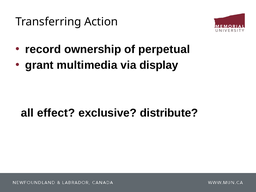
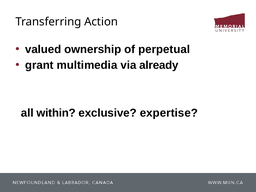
record: record -> valued (43, 49)
display: display -> already (159, 65)
effect: effect -> within (56, 113)
distribute: distribute -> expertise (169, 113)
